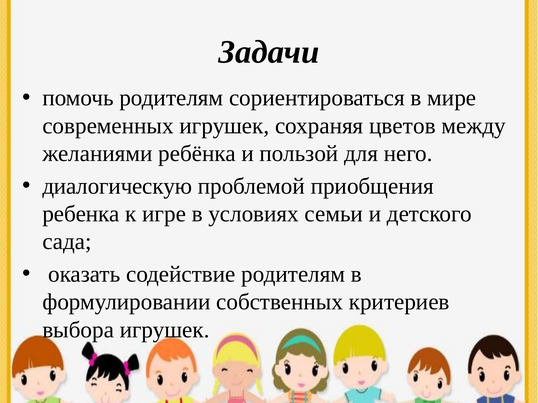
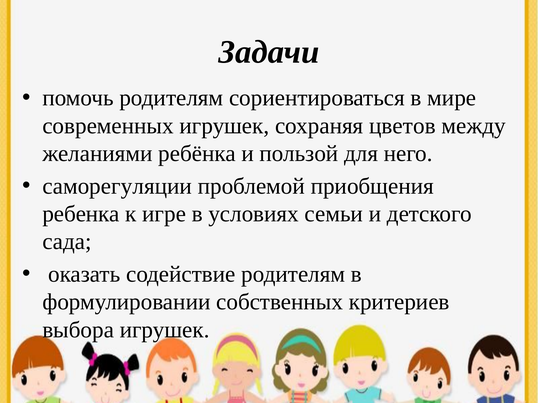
диалогическую: диалогическую -> саморегуляции (117, 186)
